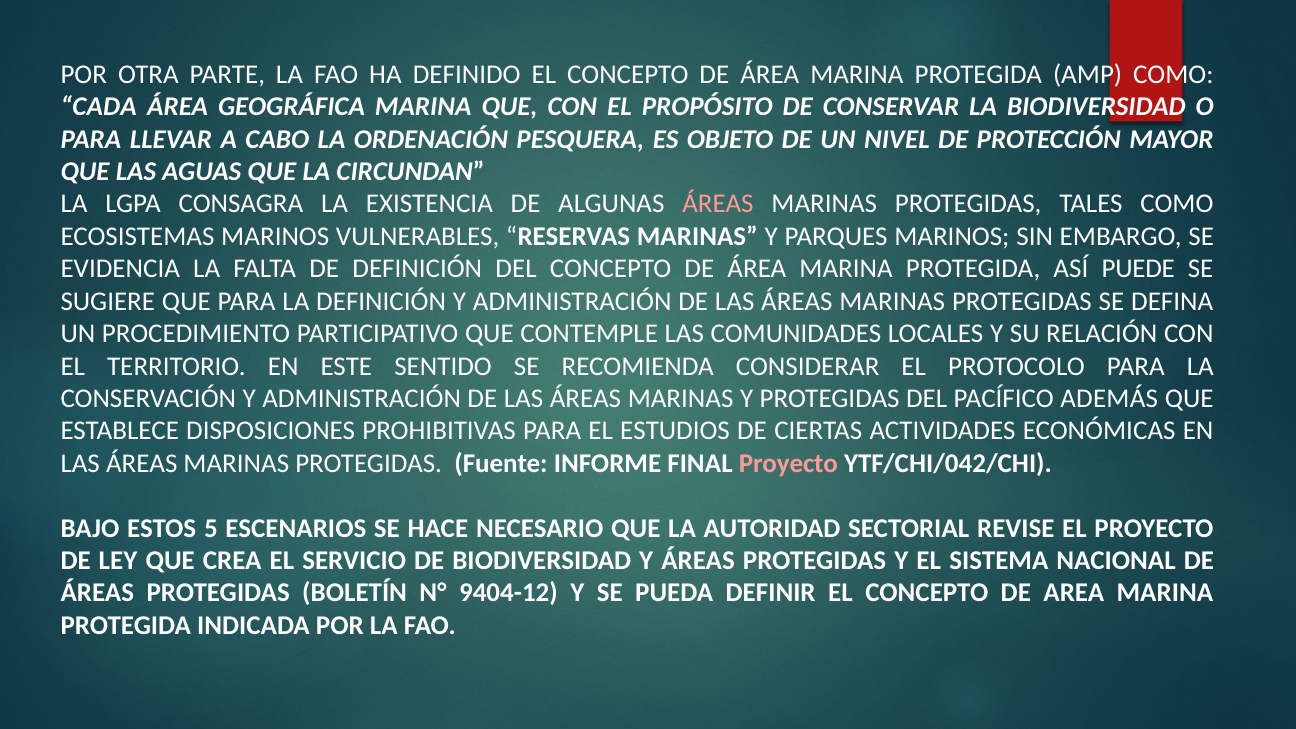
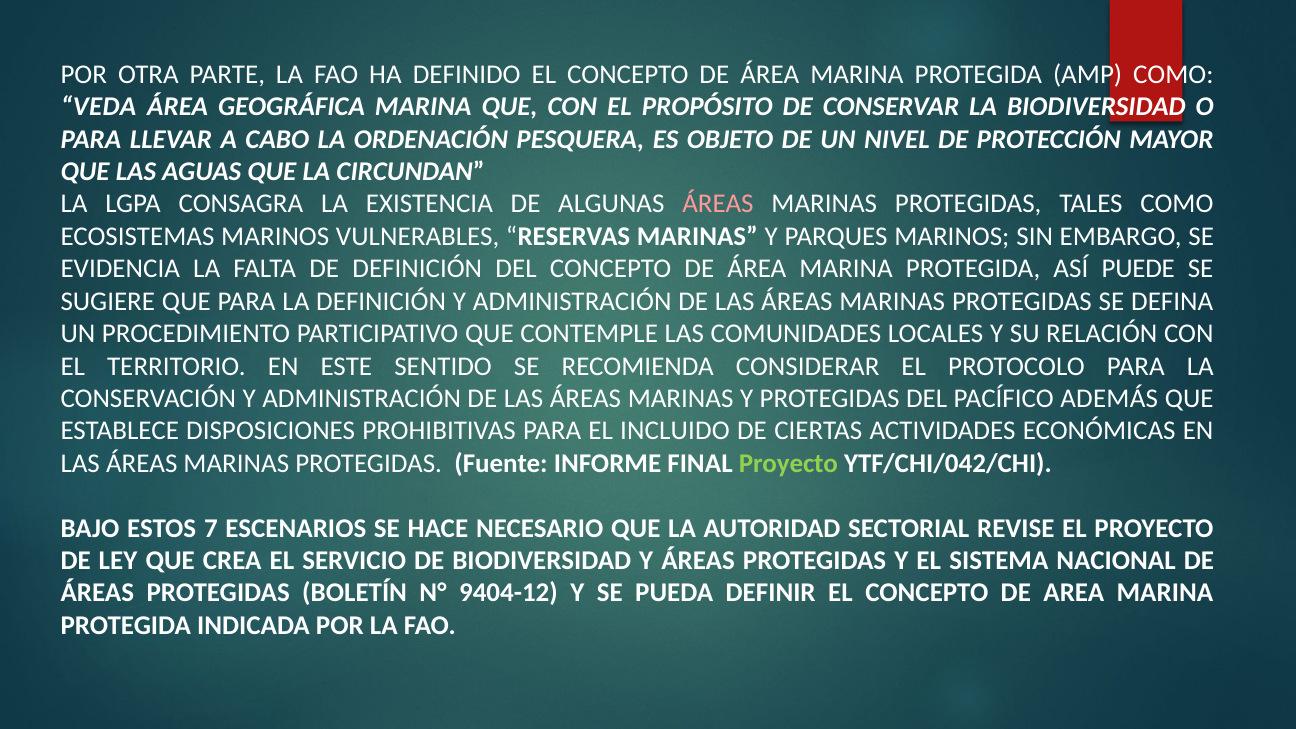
CADA: CADA -> VEDA (99, 107)
ESTUDIOS: ESTUDIOS -> INCLUIDO (675, 431)
Proyecto colour: pink -> light green (788, 463)
5: 5 -> 7 (211, 528)
